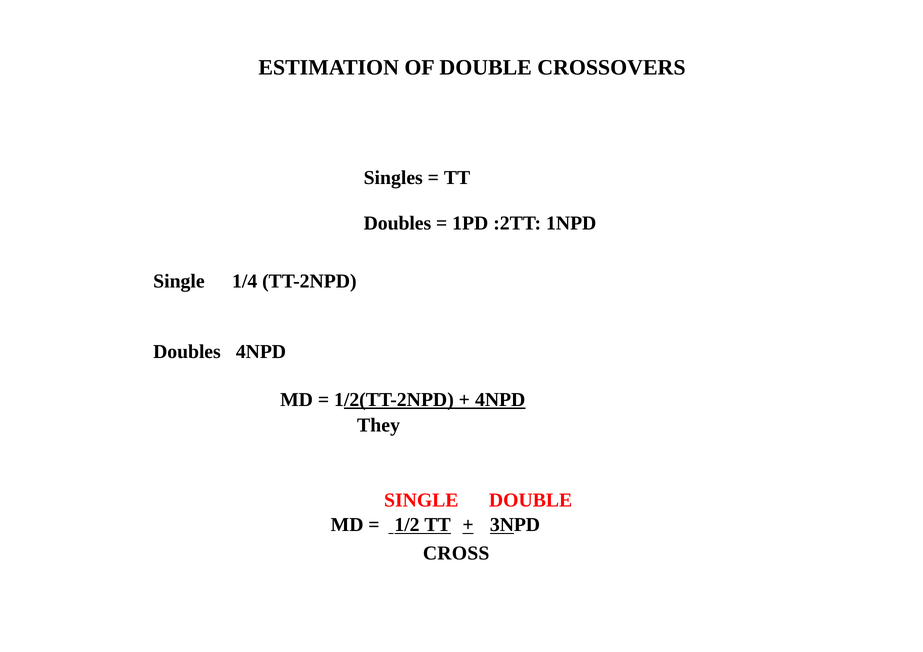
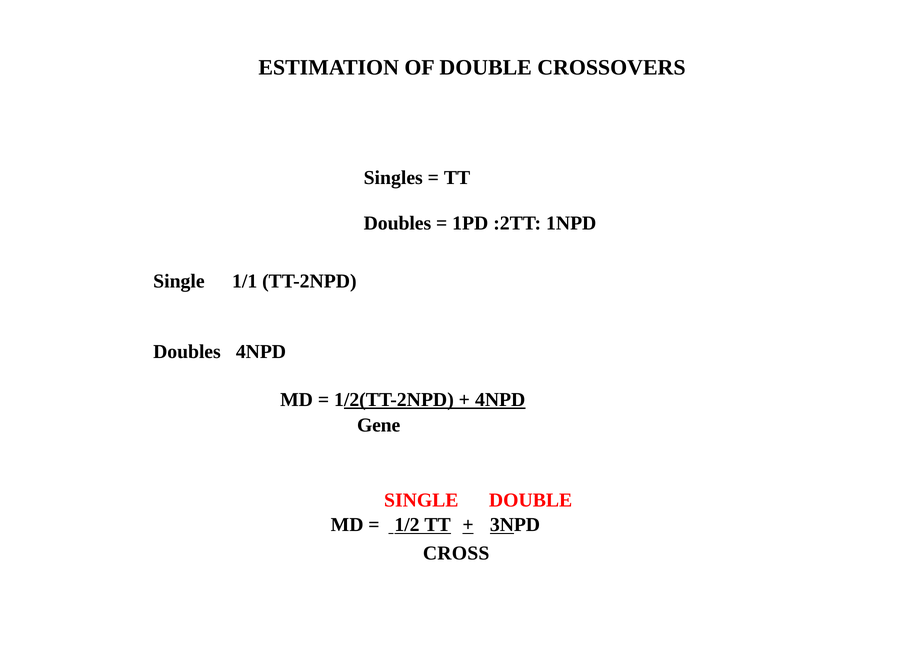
1/4: 1/4 -> 1/1 (245, 281)
They: They -> Gene (379, 425)
